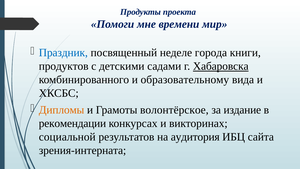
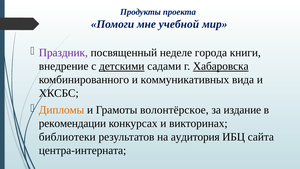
времени: времени -> учебной (179, 24)
Праздник colour: blue -> purple (63, 53)
продуктов: продуктов -> внедрение (64, 66)
детскими underline: none -> present (122, 66)
образовательному: образовательному -> коммуникативных (185, 80)
социальной: социальной -> библиотеки (67, 137)
зрения-интерната: зрения-интерната -> центра-интерната (83, 150)
